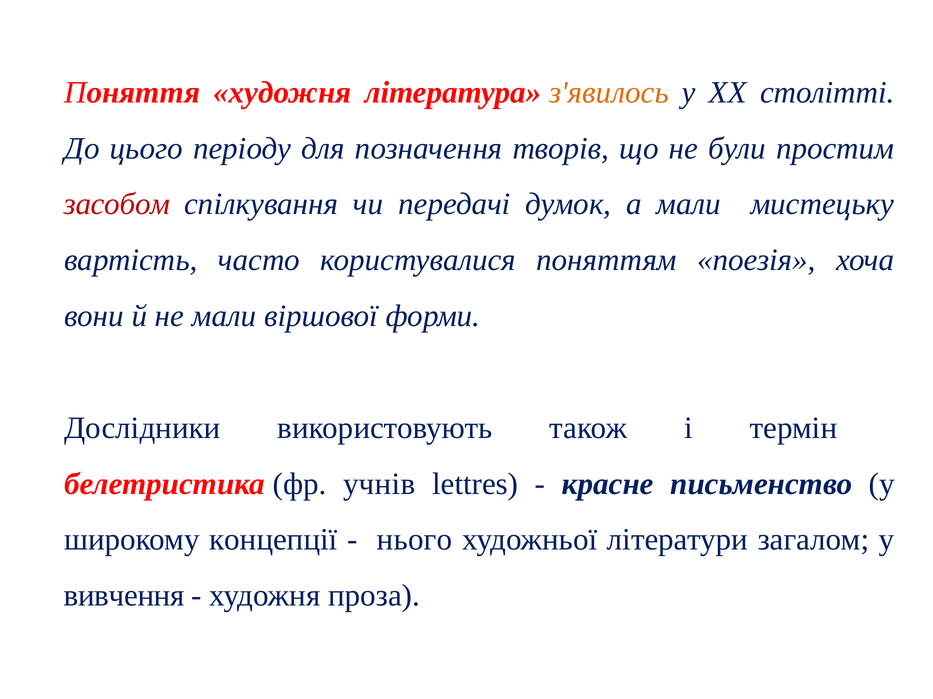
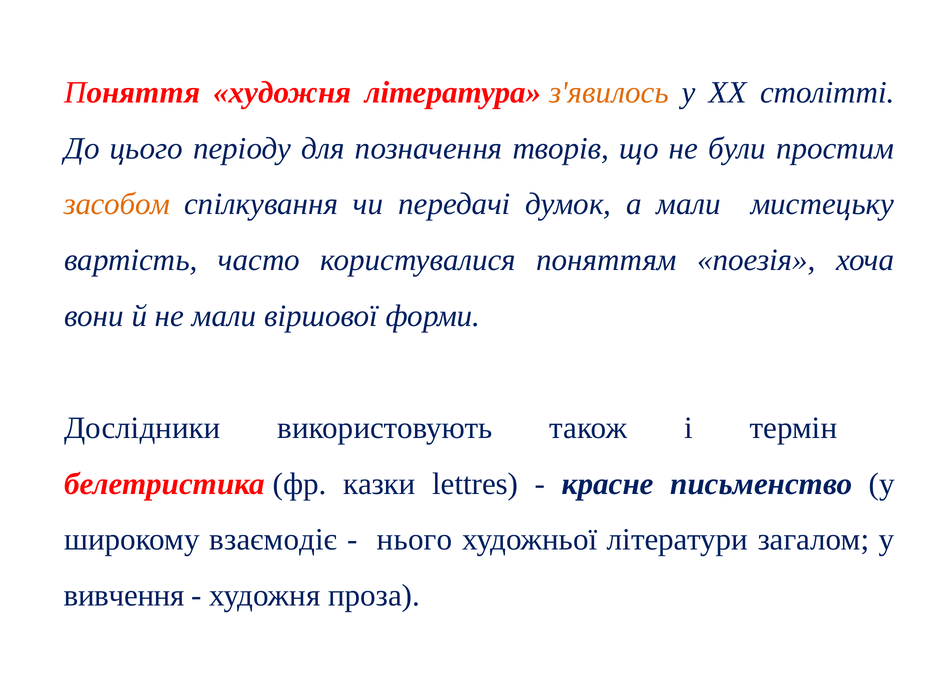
засобом colour: red -> orange (117, 204)
учнів: учнів -> казки (379, 484)
концепції: концепції -> взаємодіє (273, 540)
